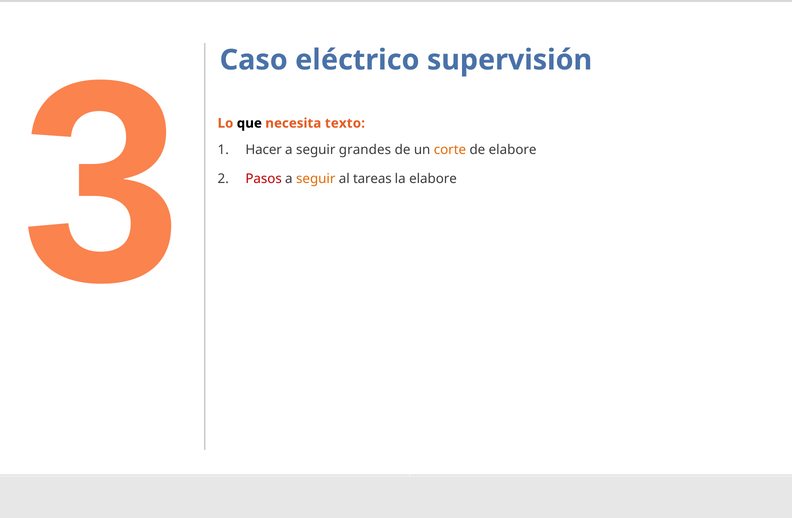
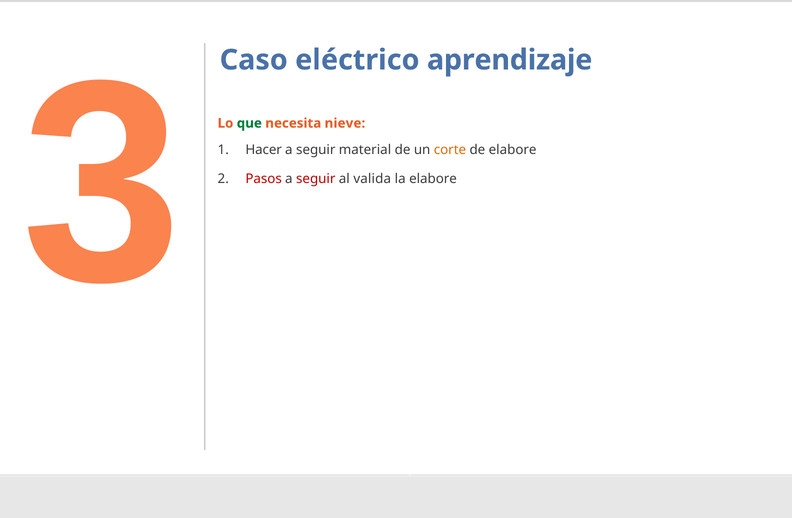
supervisión: supervisión -> aprendizaje (510, 60)
que colour: black -> green (249, 123)
texto: texto -> nieve (345, 123)
grandes: grandes -> material (365, 150)
seguir colour: orange -> red (316, 179)
tareas: tareas -> valida (372, 179)
